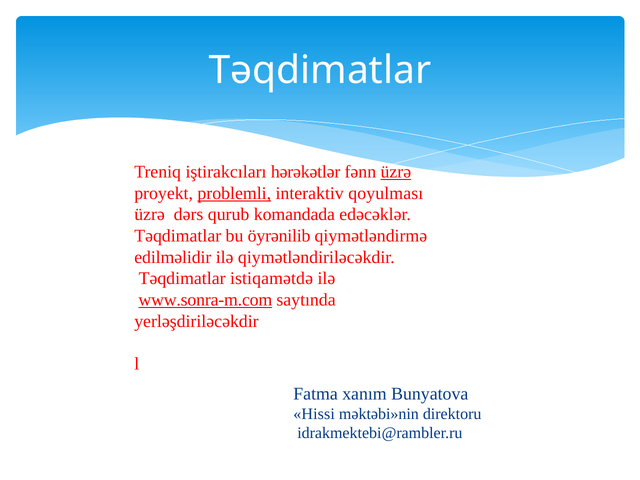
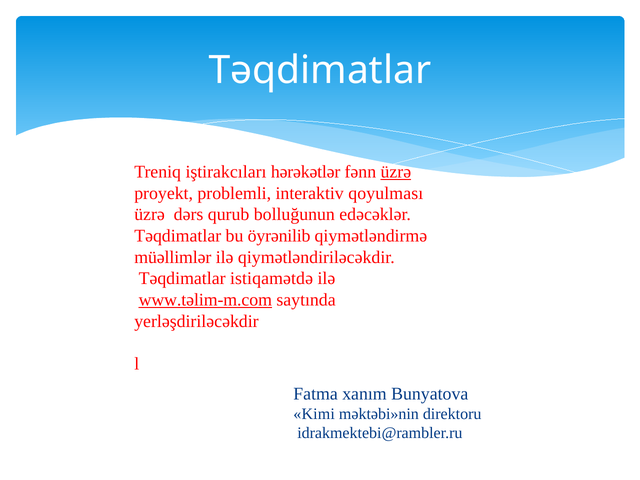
problemli underline: present -> none (234, 193)
komandada: komandada -> bolluğunun (294, 215)
edilməlidir: edilməlidir -> müəllimlər (173, 257)
www.sonra-m.com: www.sonra-m.com -> www.təlim-m.com (205, 300)
Hissi: Hissi -> Kimi (314, 414)
